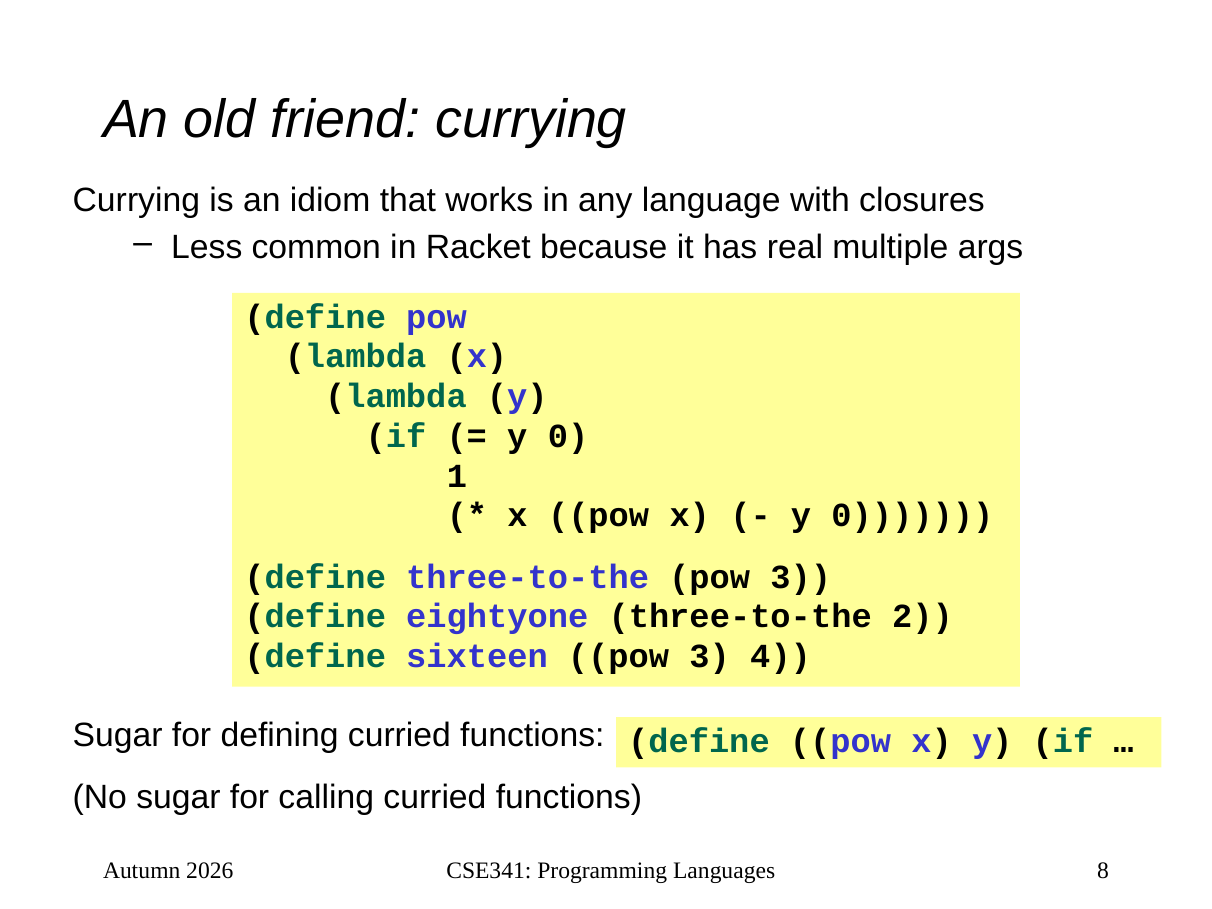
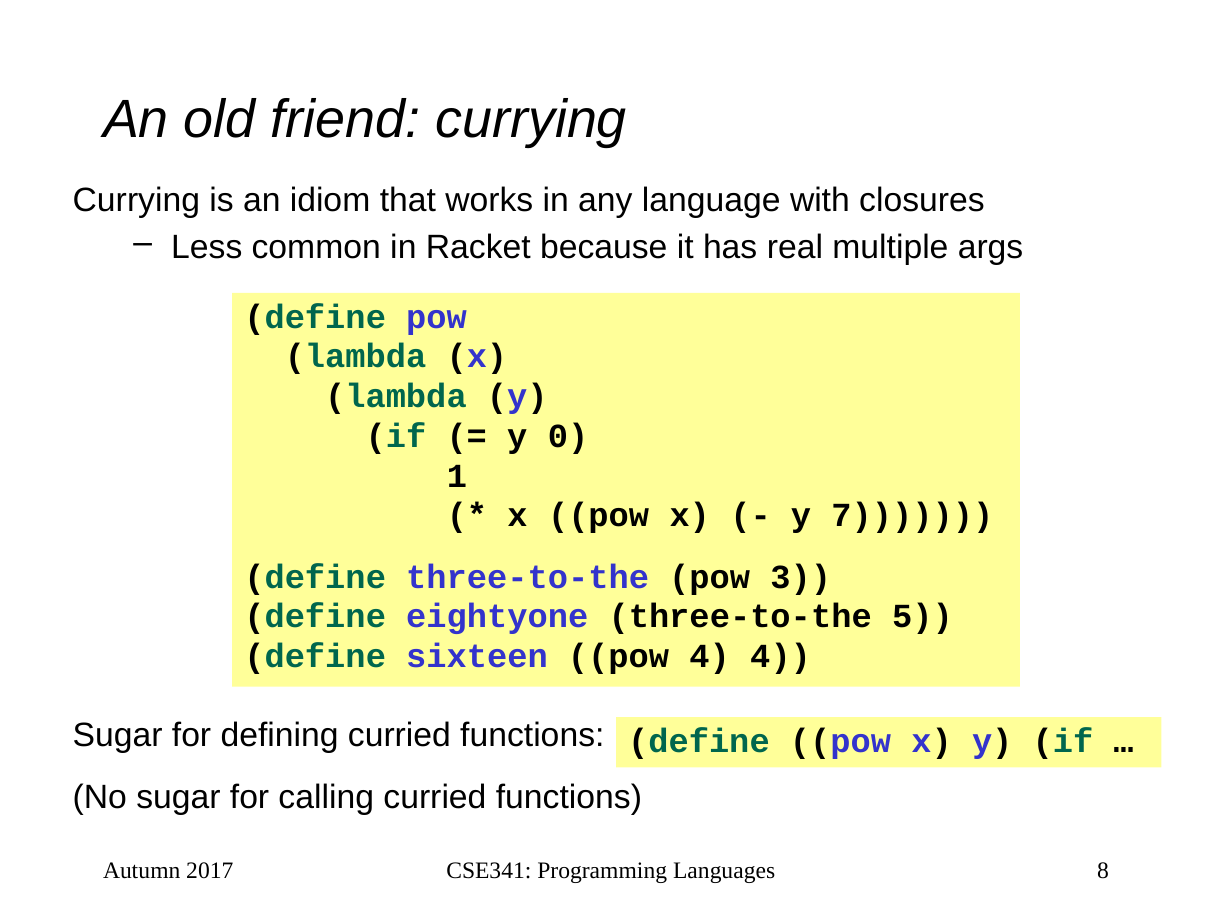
0: 0 -> 7 (912, 516)
2: 2 -> 5 (922, 617)
sixteen pow 3: 3 -> 4 (710, 656)
2026: 2026 -> 2017 (210, 870)
